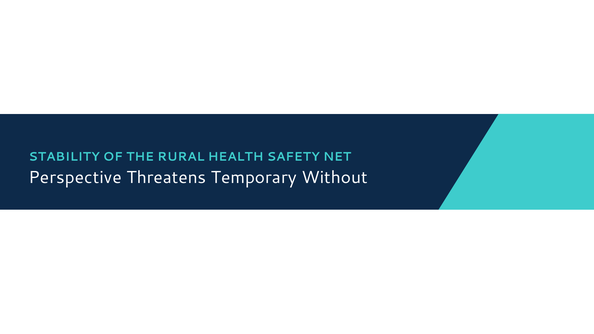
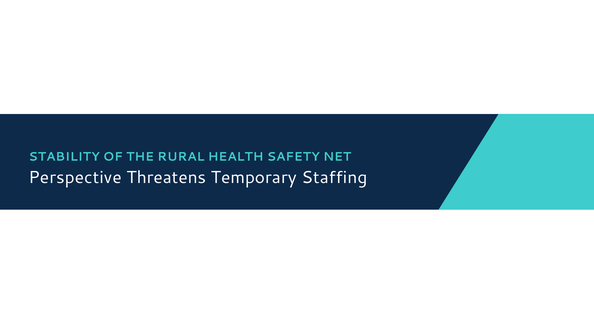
Without: Without -> Staffing (334, 177)
